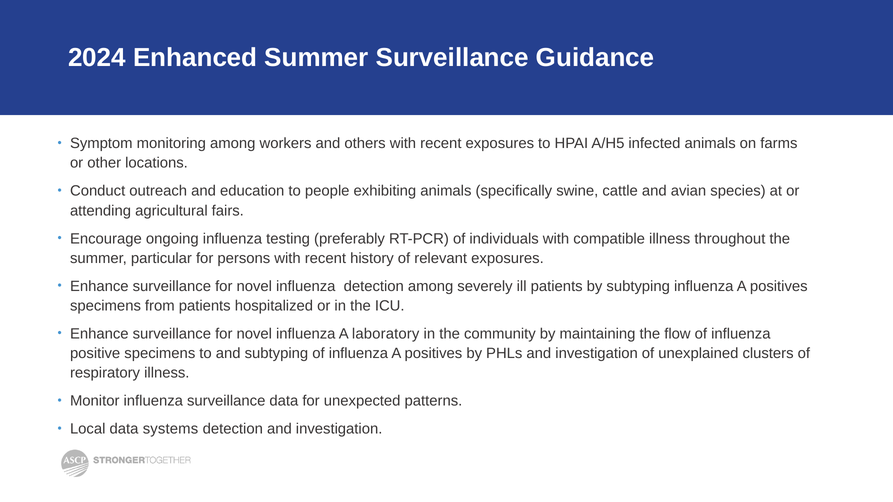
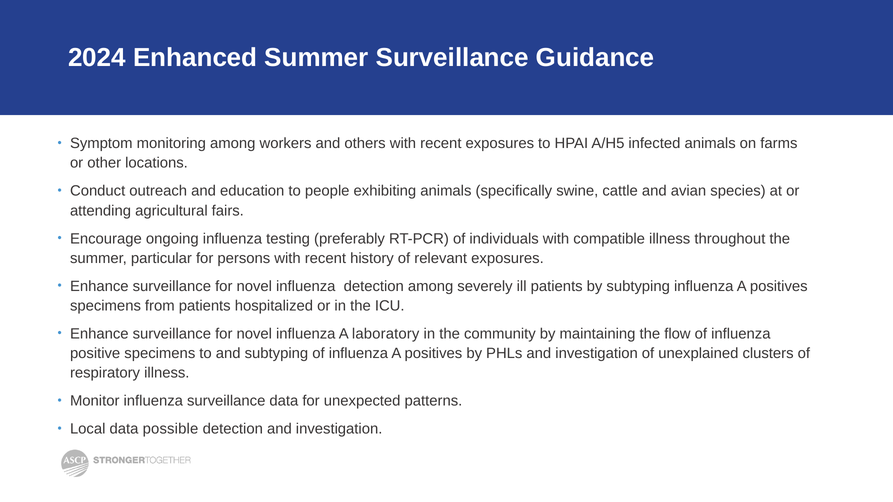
systems: systems -> possible (170, 429)
